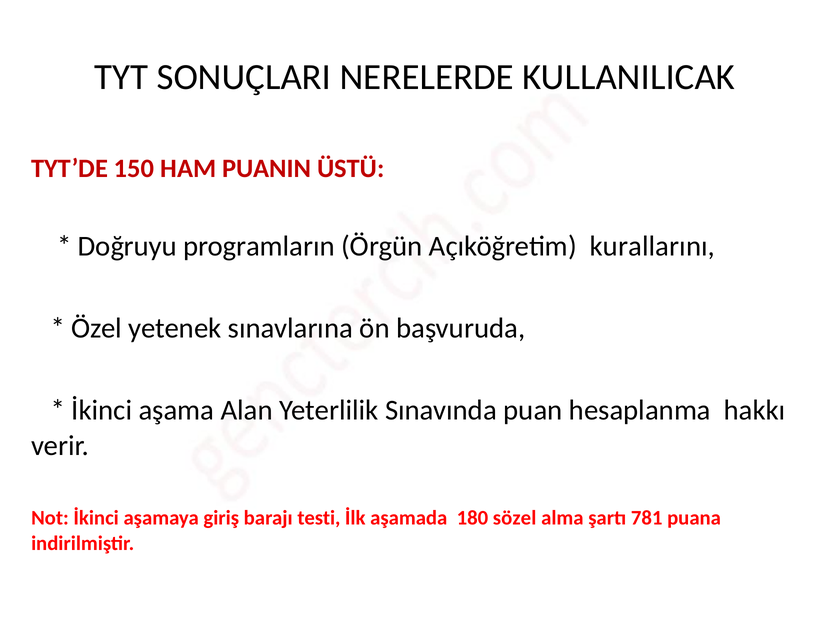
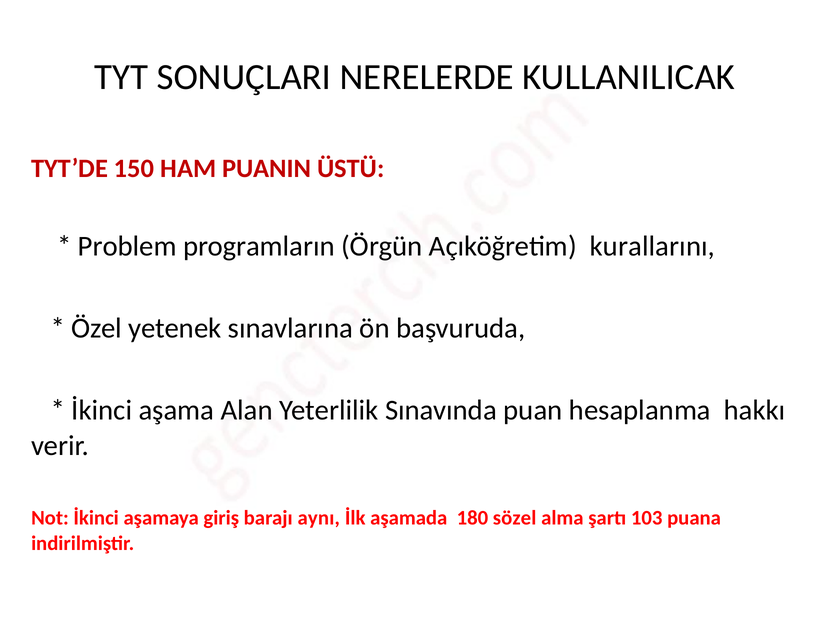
Doğruyu: Doğruyu -> Problem (127, 246)
testi: testi -> aynı (319, 518)
781: 781 -> 103 (647, 518)
